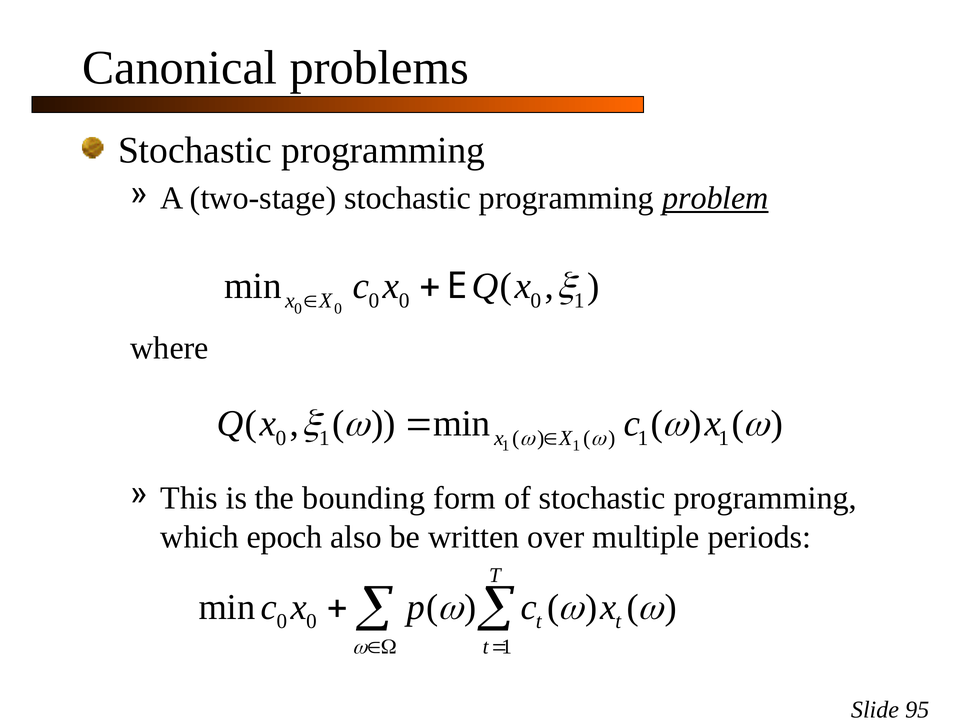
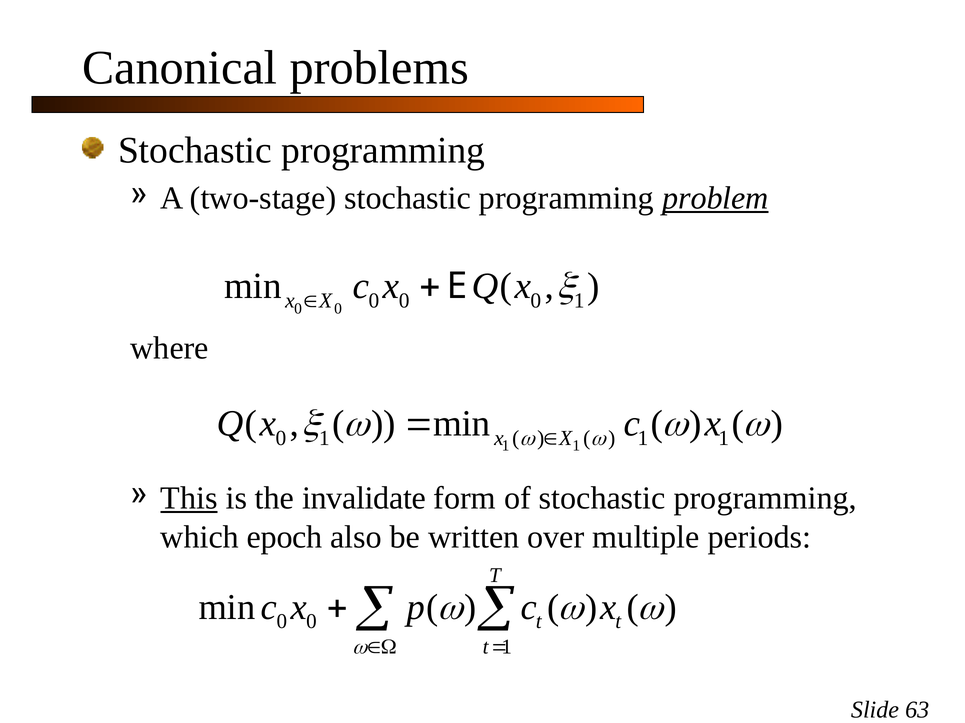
This underline: none -> present (189, 499)
bounding: bounding -> invalidate (364, 499)
95: 95 -> 63 (917, 710)
